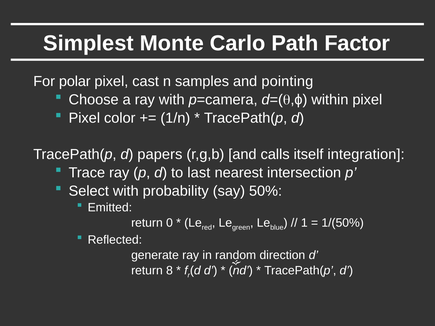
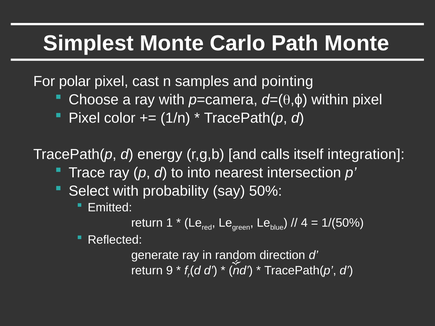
Path Factor: Factor -> Monte (357, 43)
papers: papers -> energy (160, 155)
last: last -> into (199, 173)
0: 0 -> 1 (169, 223)
1: 1 -> 4 (304, 223)
8: 8 -> 9 (169, 271)
